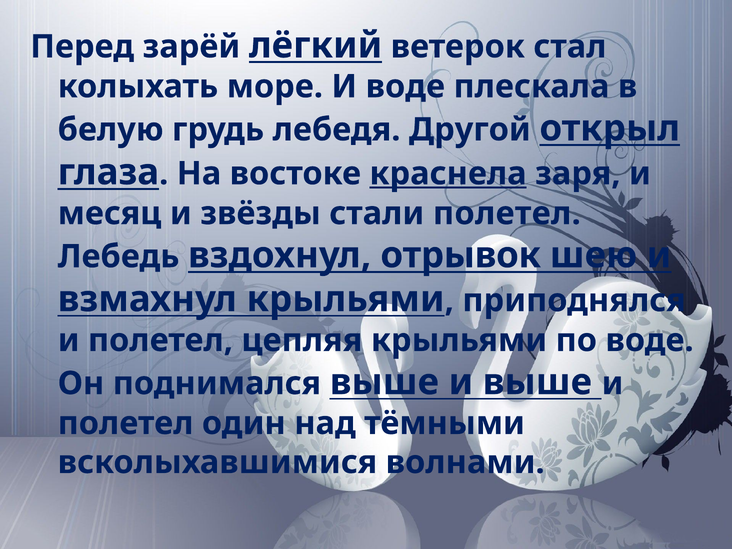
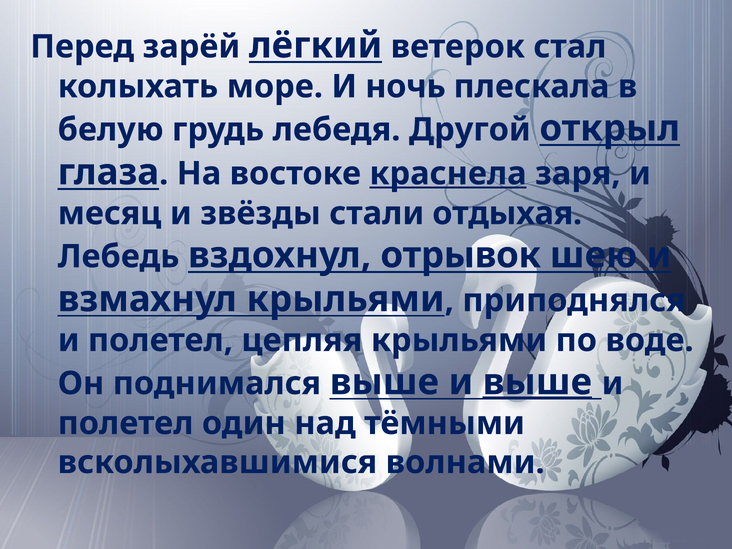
И воде: воде -> ночь (405, 87)
стали полетел: полетел -> отдыхая (507, 213)
выше underline: none -> present (537, 382)
